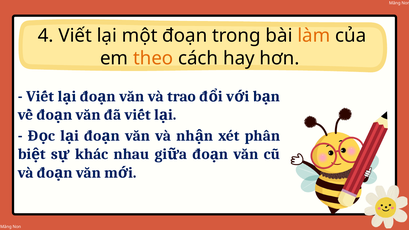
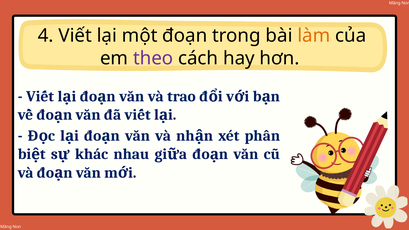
theo colour: orange -> purple (153, 58)
